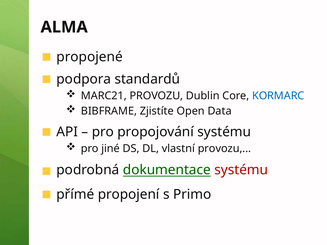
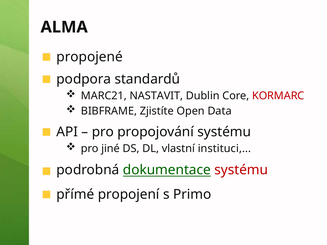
MARC21 PROVOZU: PROVOZU -> NASTAVIT (156, 96)
KORMARC colour: blue -> red (278, 96)
vlastní provozu: provozu -> instituci (224, 149)
